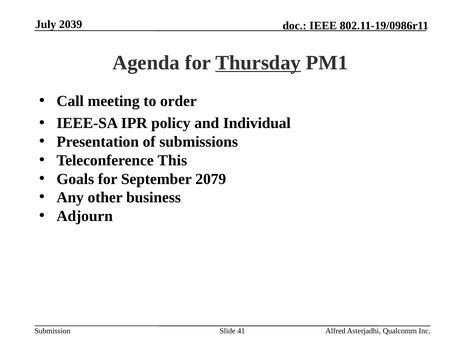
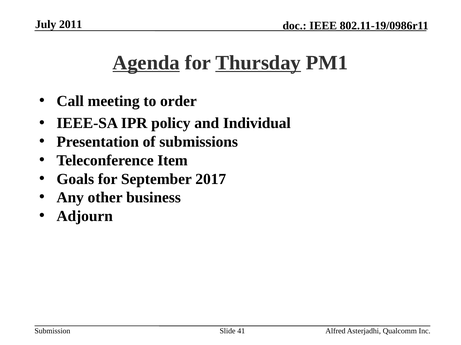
2039: 2039 -> 2011 (71, 24)
Agenda underline: none -> present (146, 63)
This: This -> Item (173, 161)
2079: 2079 -> 2017 (211, 179)
